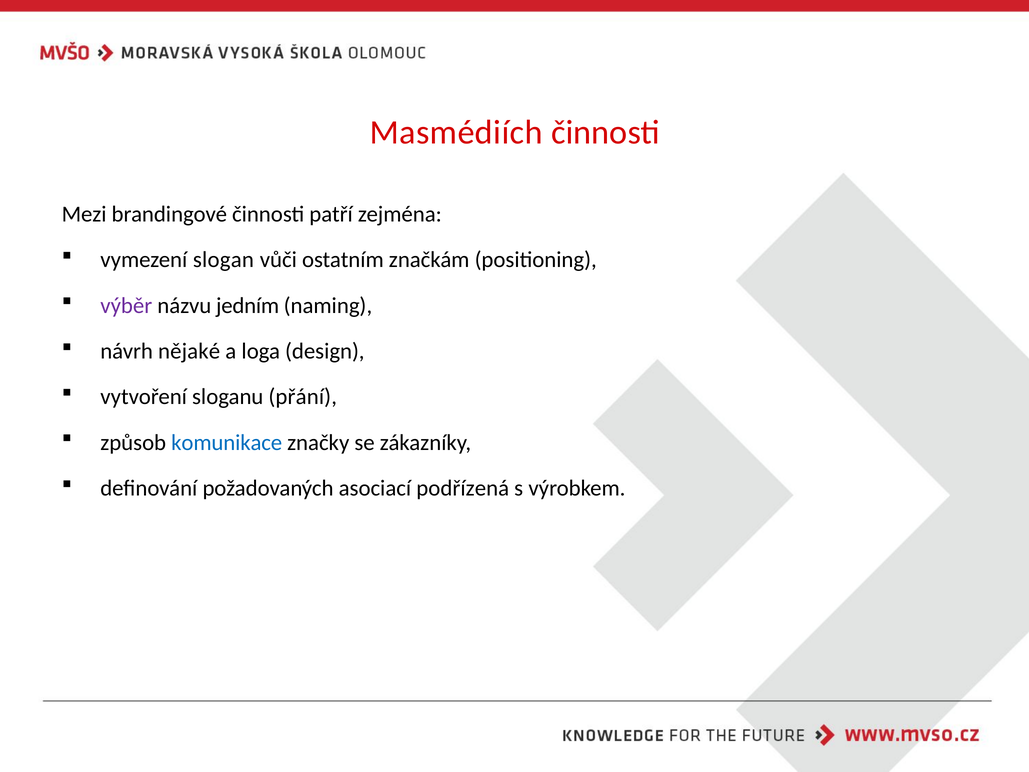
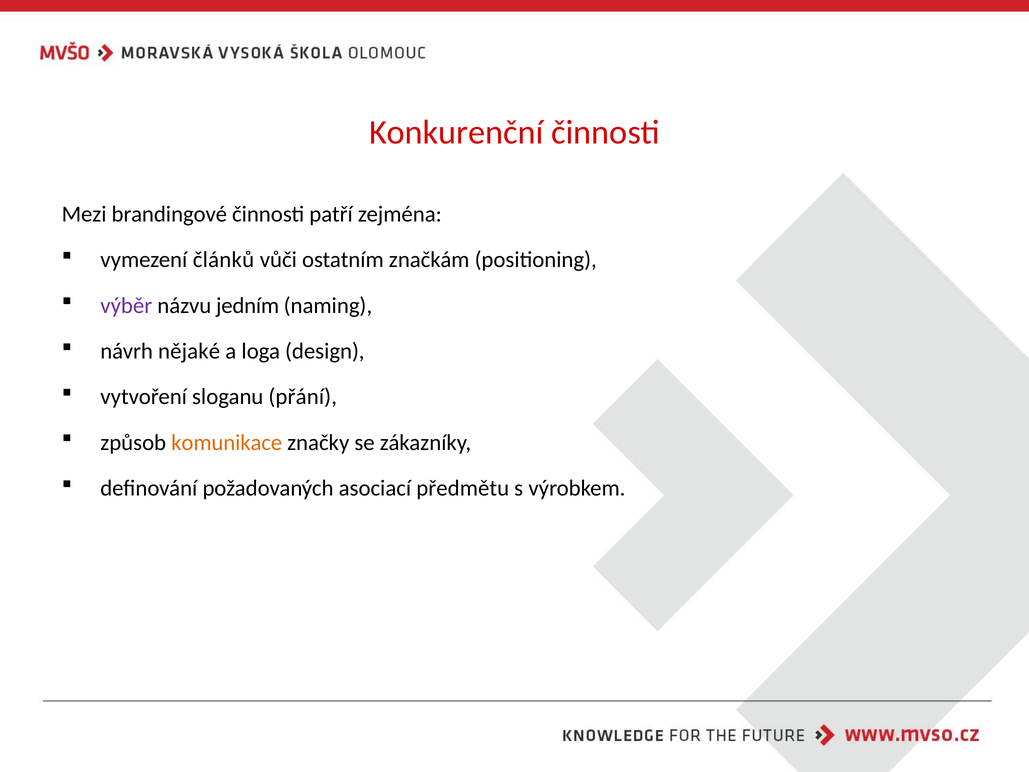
Masmédiích: Masmédiích -> Konkurenční (456, 132)
slogan: slogan -> článků (223, 260)
komunikace colour: blue -> orange (227, 442)
podřízená: podřízená -> předmětu (463, 488)
